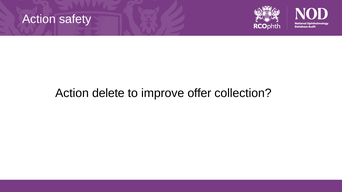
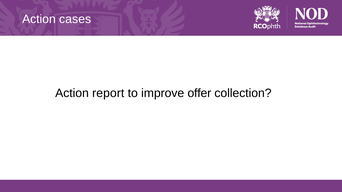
safety: safety -> cases (75, 19)
delete: delete -> report (108, 93)
